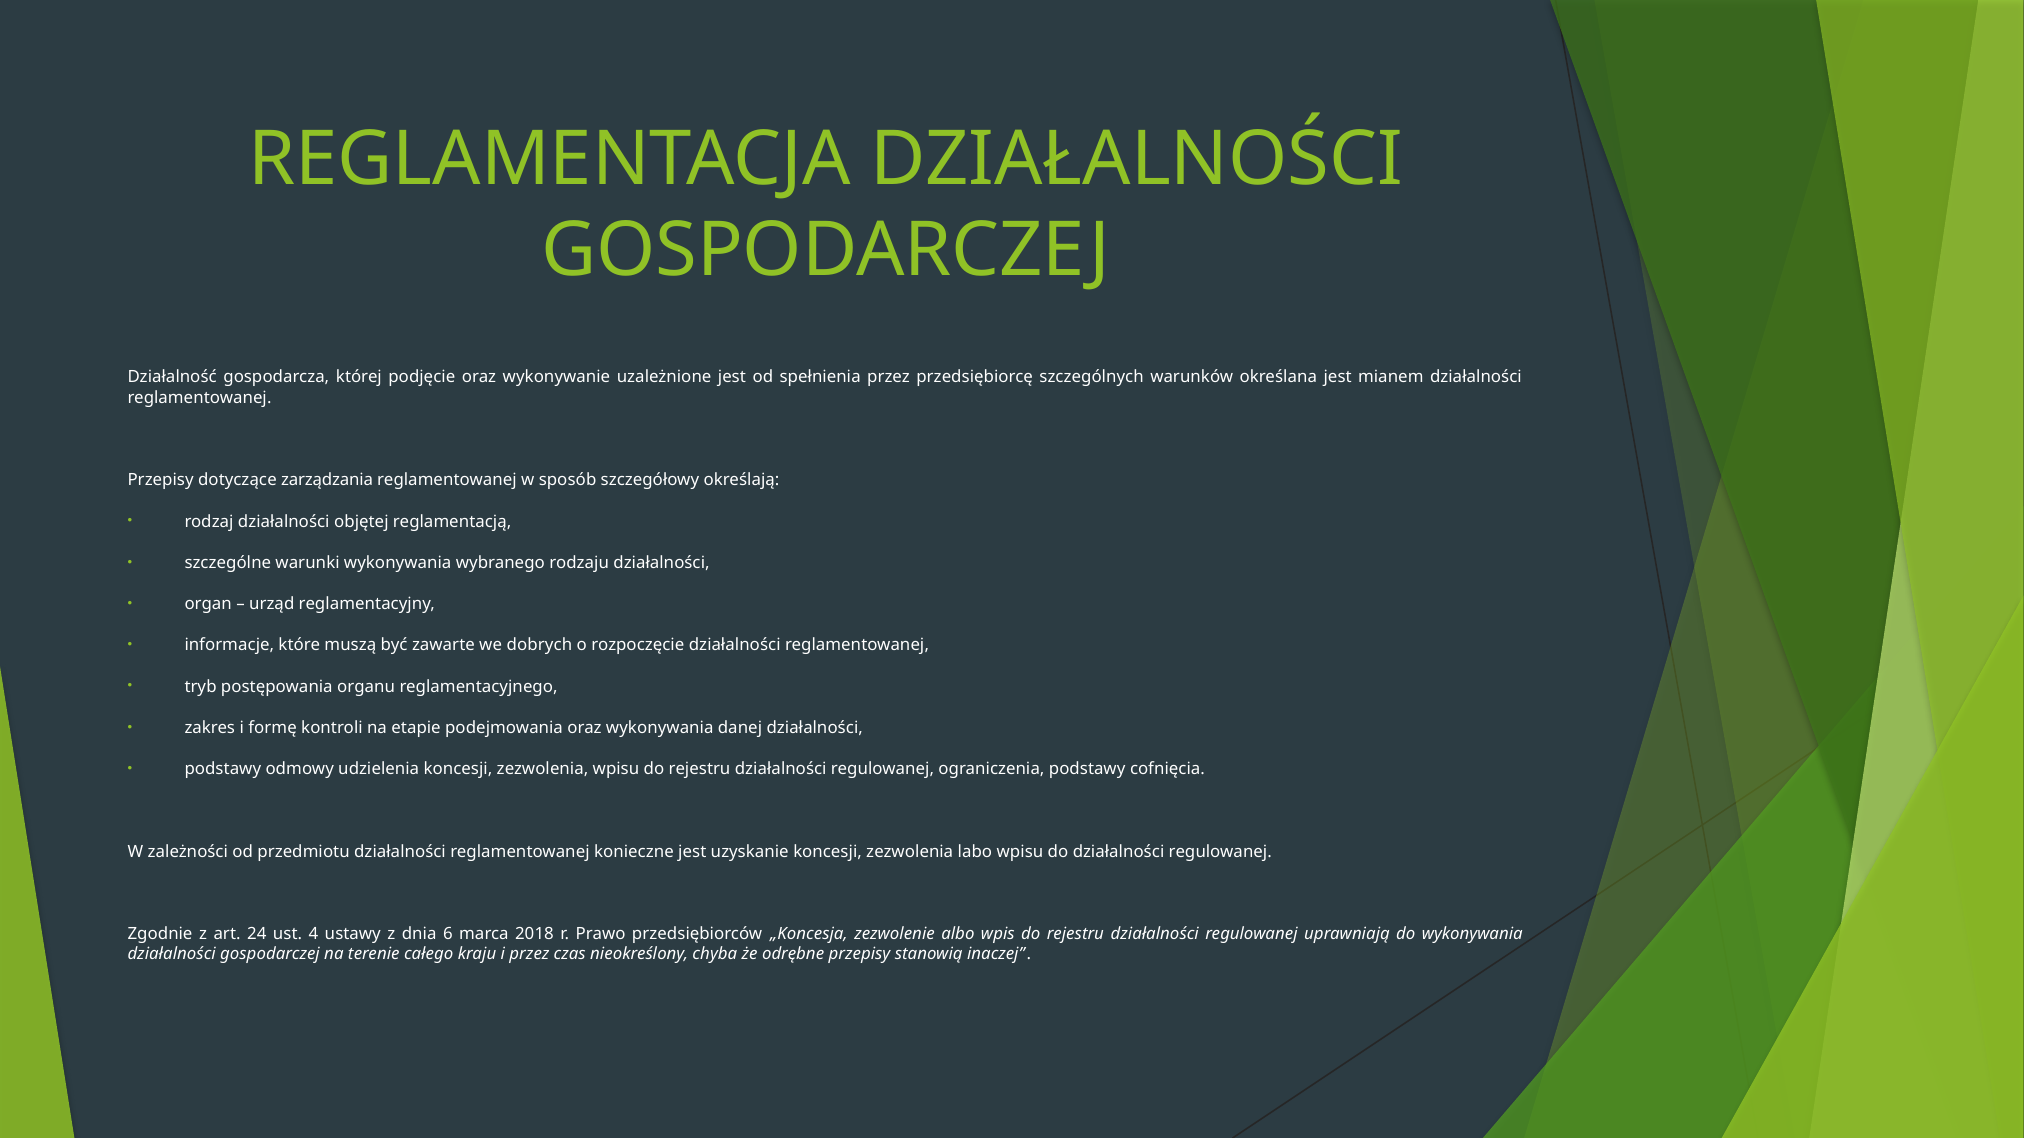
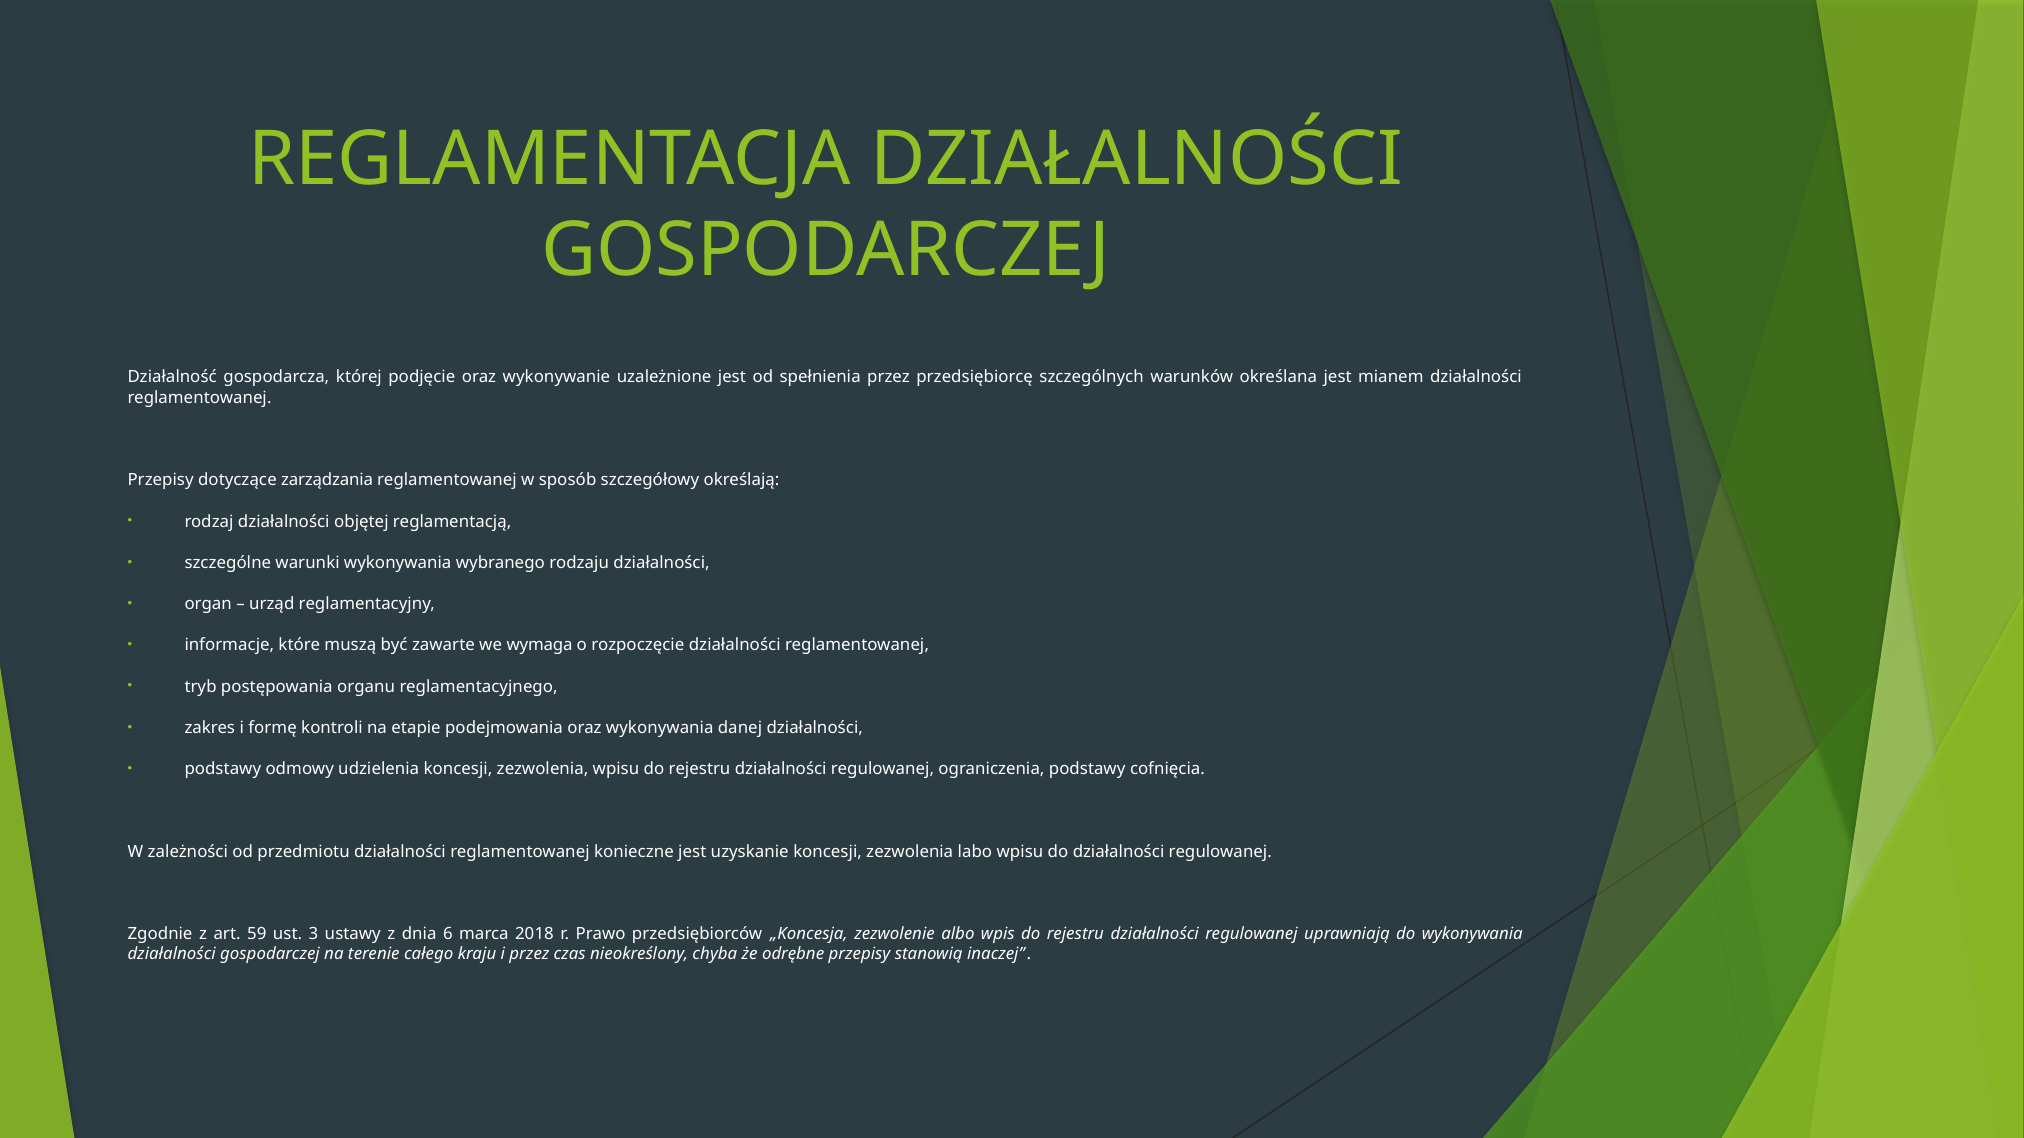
dobrych: dobrych -> wymaga (540, 646)
24: 24 -> 59 (257, 935)
4: 4 -> 3 (314, 935)
